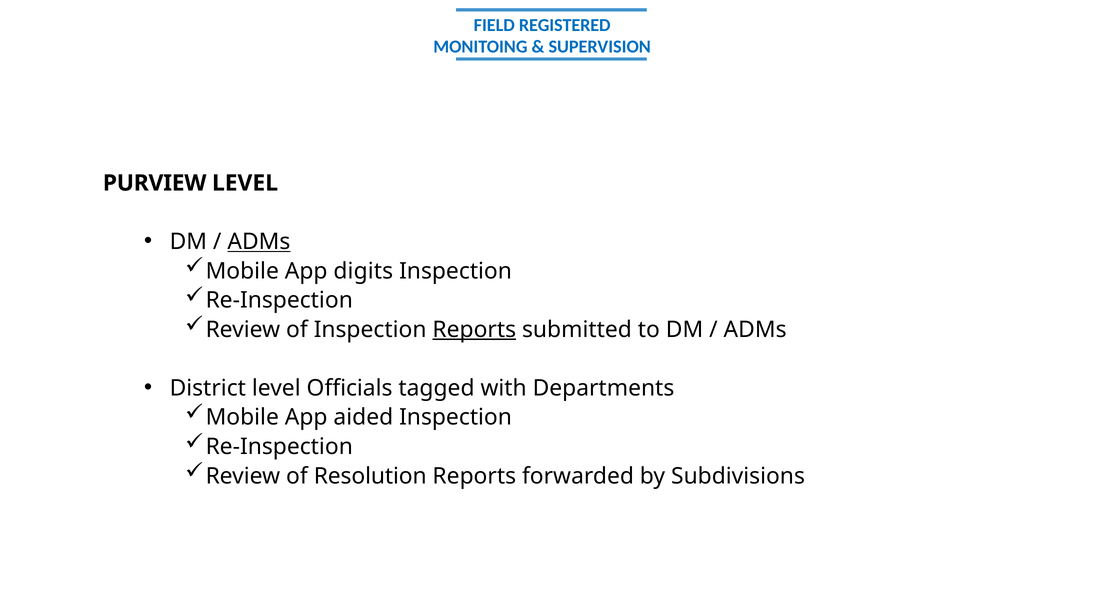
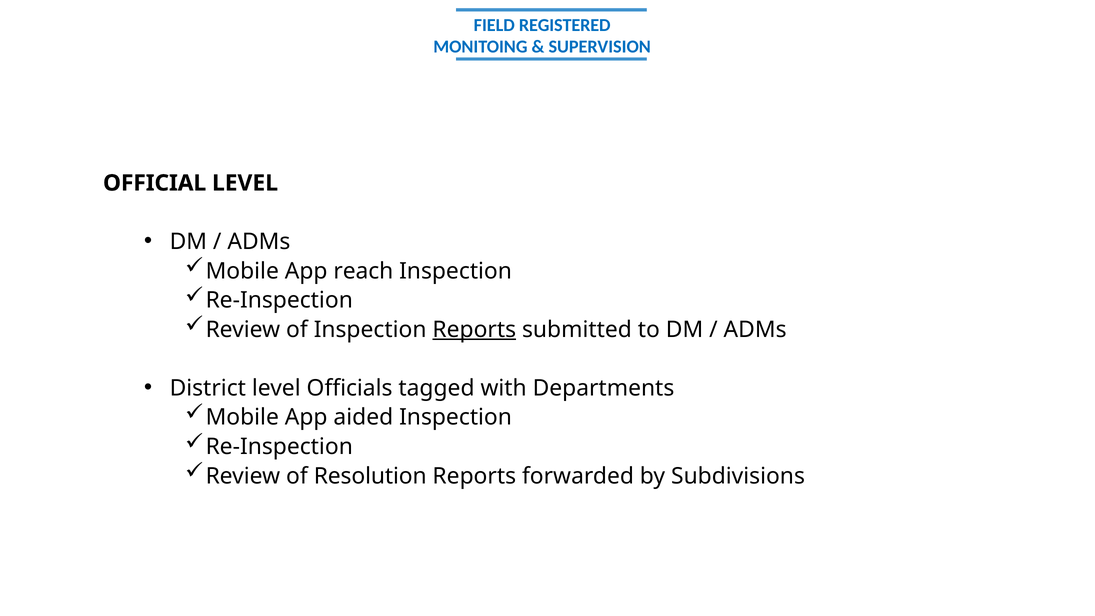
PURVIEW: PURVIEW -> OFFICIAL (155, 183)
ADMs underline: present -> none (259, 242)
digits: digits -> reach (363, 271)
